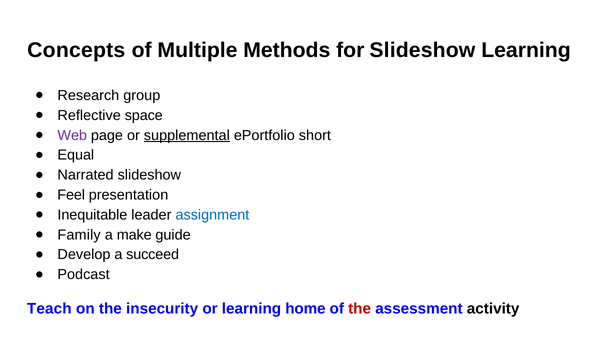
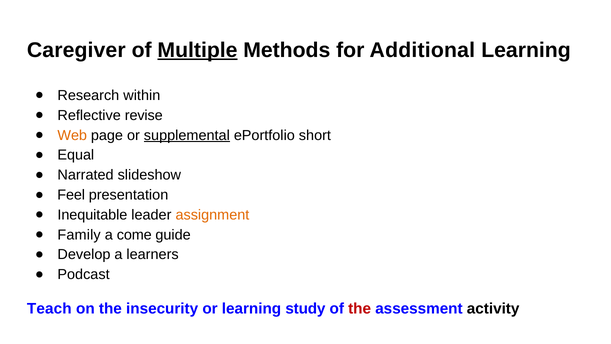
Concepts: Concepts -> Caregiver (76, 50)
Multiple underline: none -> present (197, 50)
for Slideshow: Slideshow -> Additional (422, 50)
group: group -> within (142, 95)
space: space -> revise (144, 115)
Web colour: purple -> orange (72, 135)
assignment colour: blue -> orange (212, 215)
make: make -> come (134, 235)
succeed: succeed -> learners (153, 255)
home: home -> study (305, 309)
